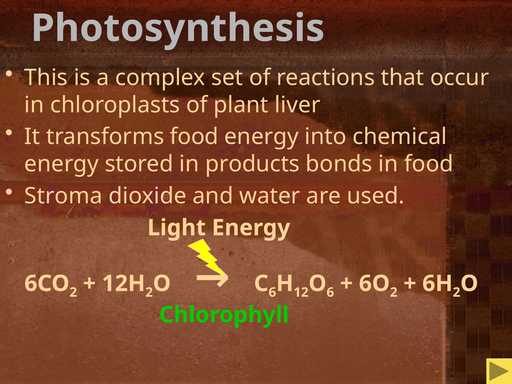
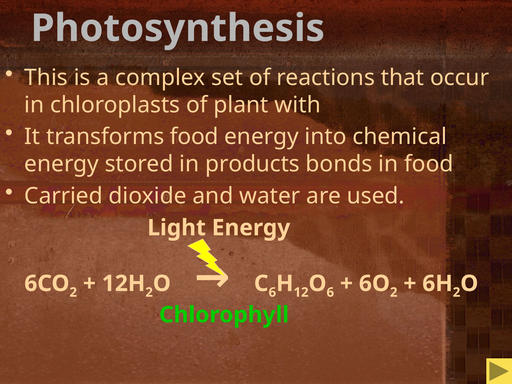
liver: liver -> with (298, 105)
Stroma: Stroma -> Carried (64, 196)
